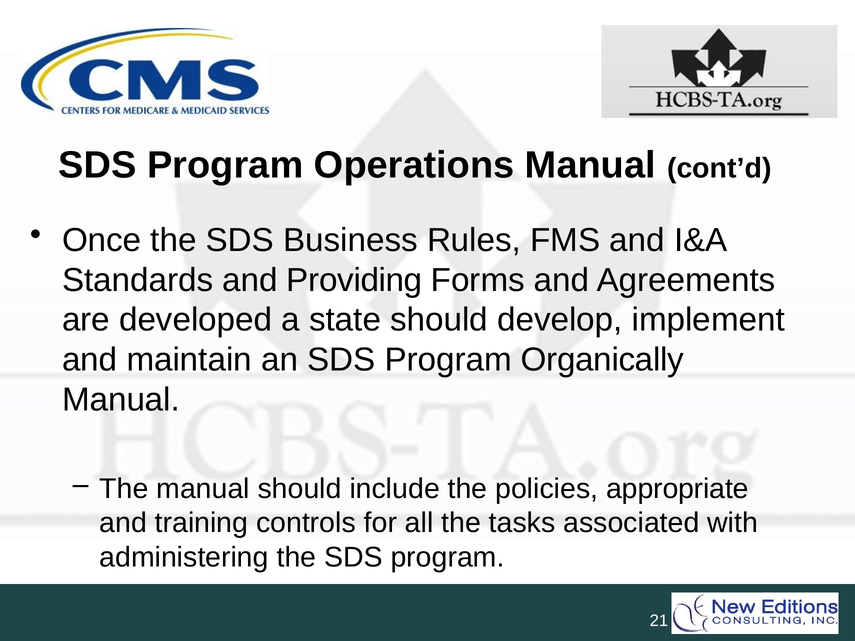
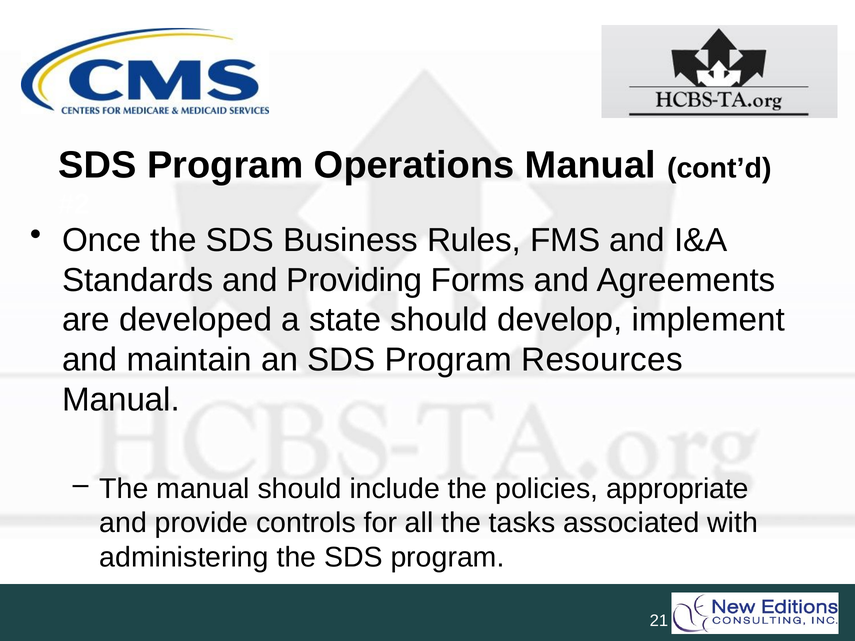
Organically: Organically -> Resources (602, 360)
training: training -> provide (202, 523)
